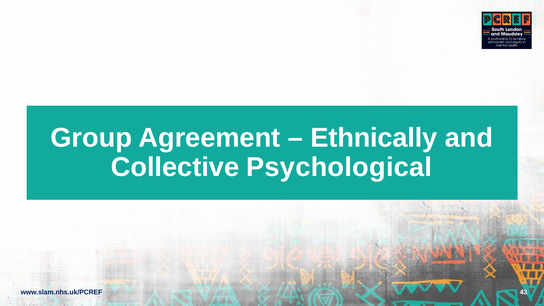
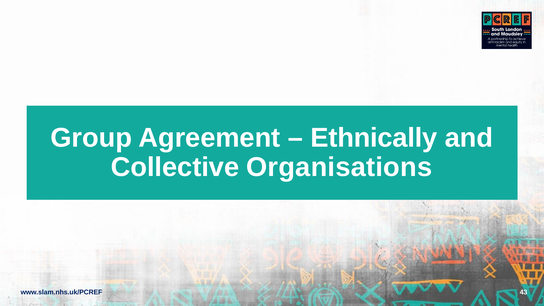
Psychological: Psychological -> Organisations (339, 167)
